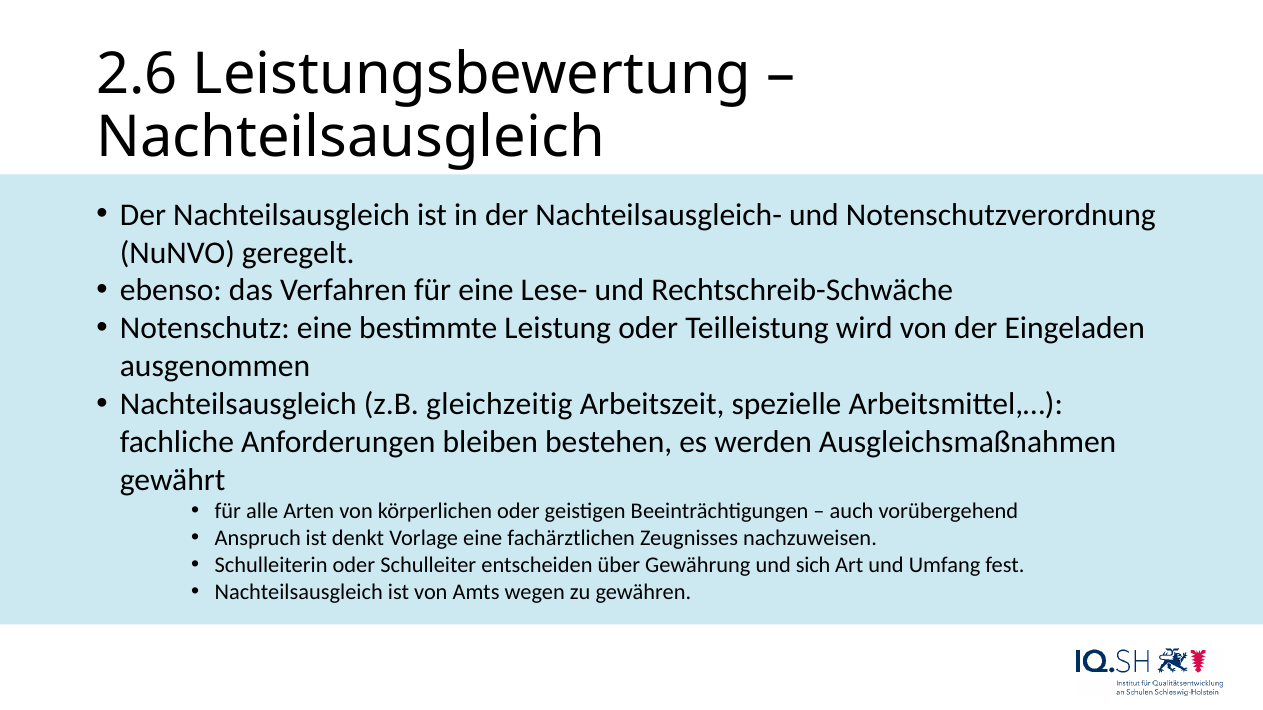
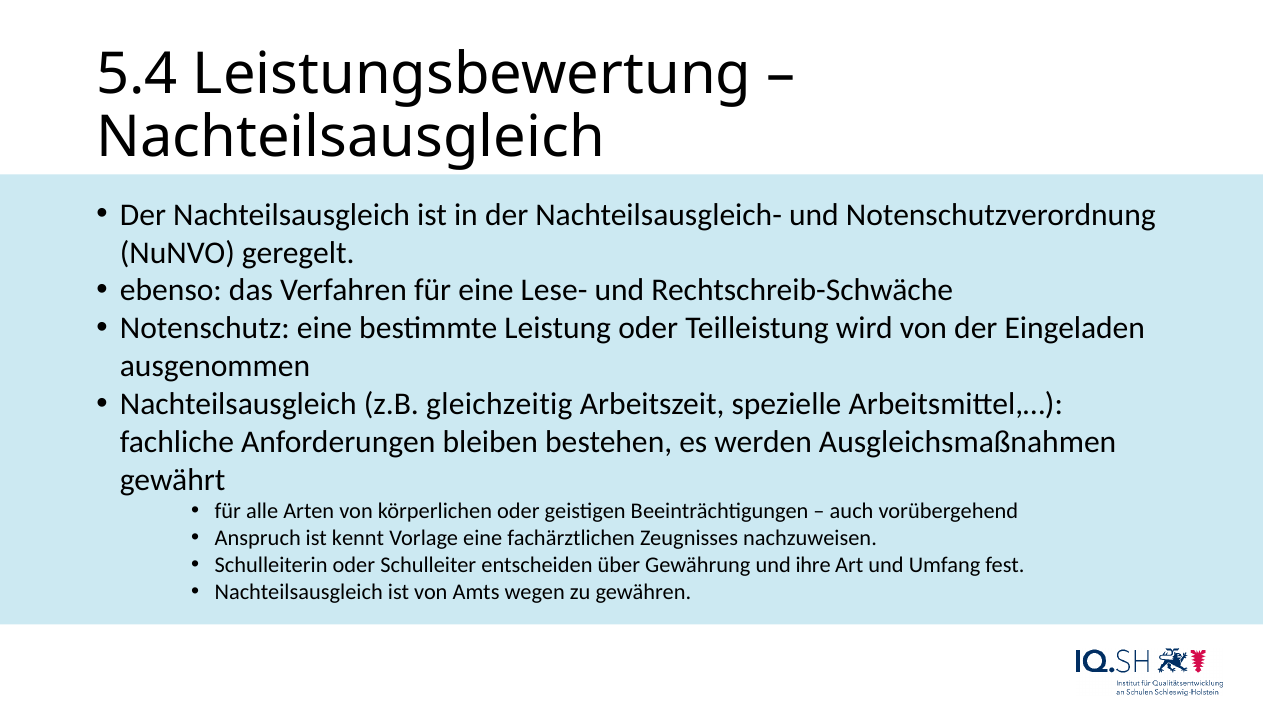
2.6: 2.6 -> 5.4 (137, 75)
denkt: denkt -> kennt (358, 539)
sich: sich -> ihre (813, 566)
